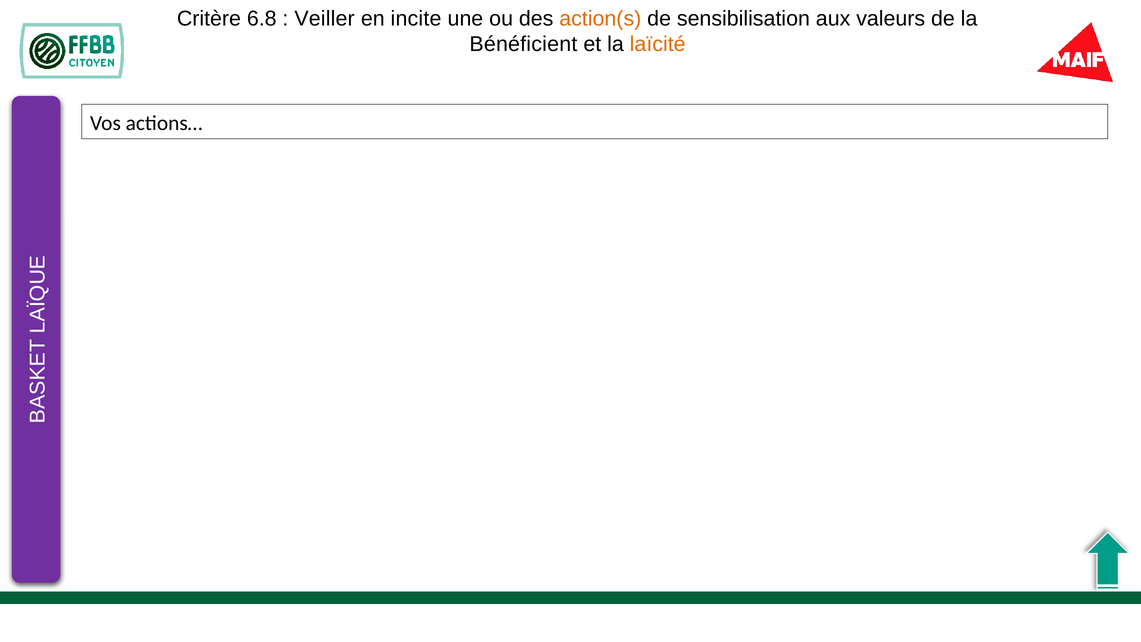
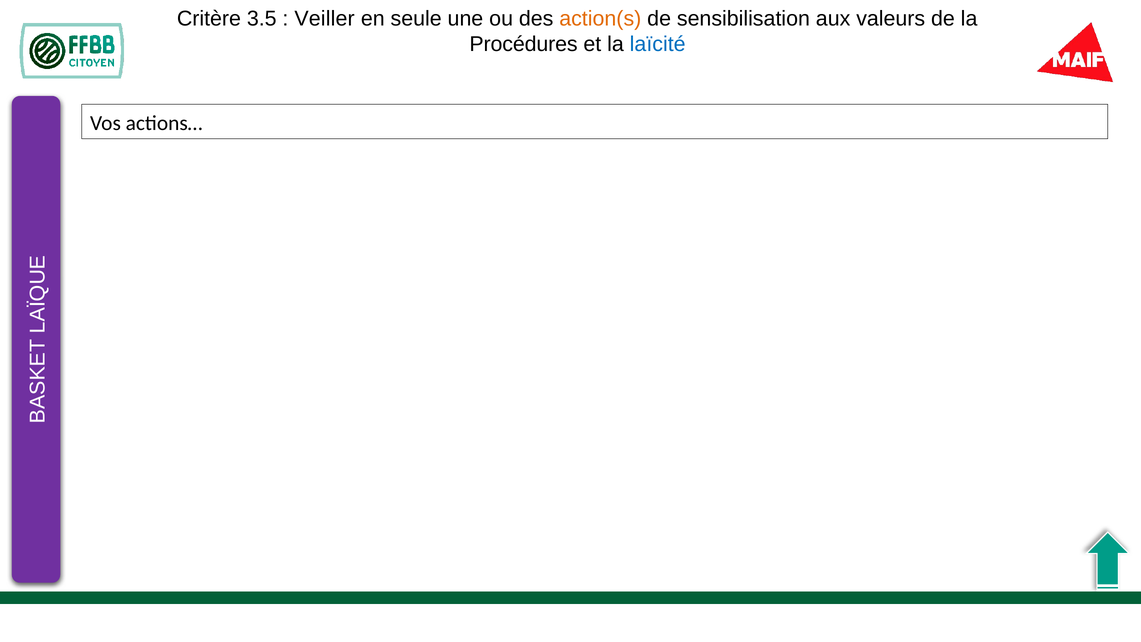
6.8: 6.8 -> 3.5 (262, 19)
incite: incite -> seule (416, 19)
Bénéficient: Bénéficient -> Procédures (524, 44)
laïcité colour: orange -> blue (658, 44)
